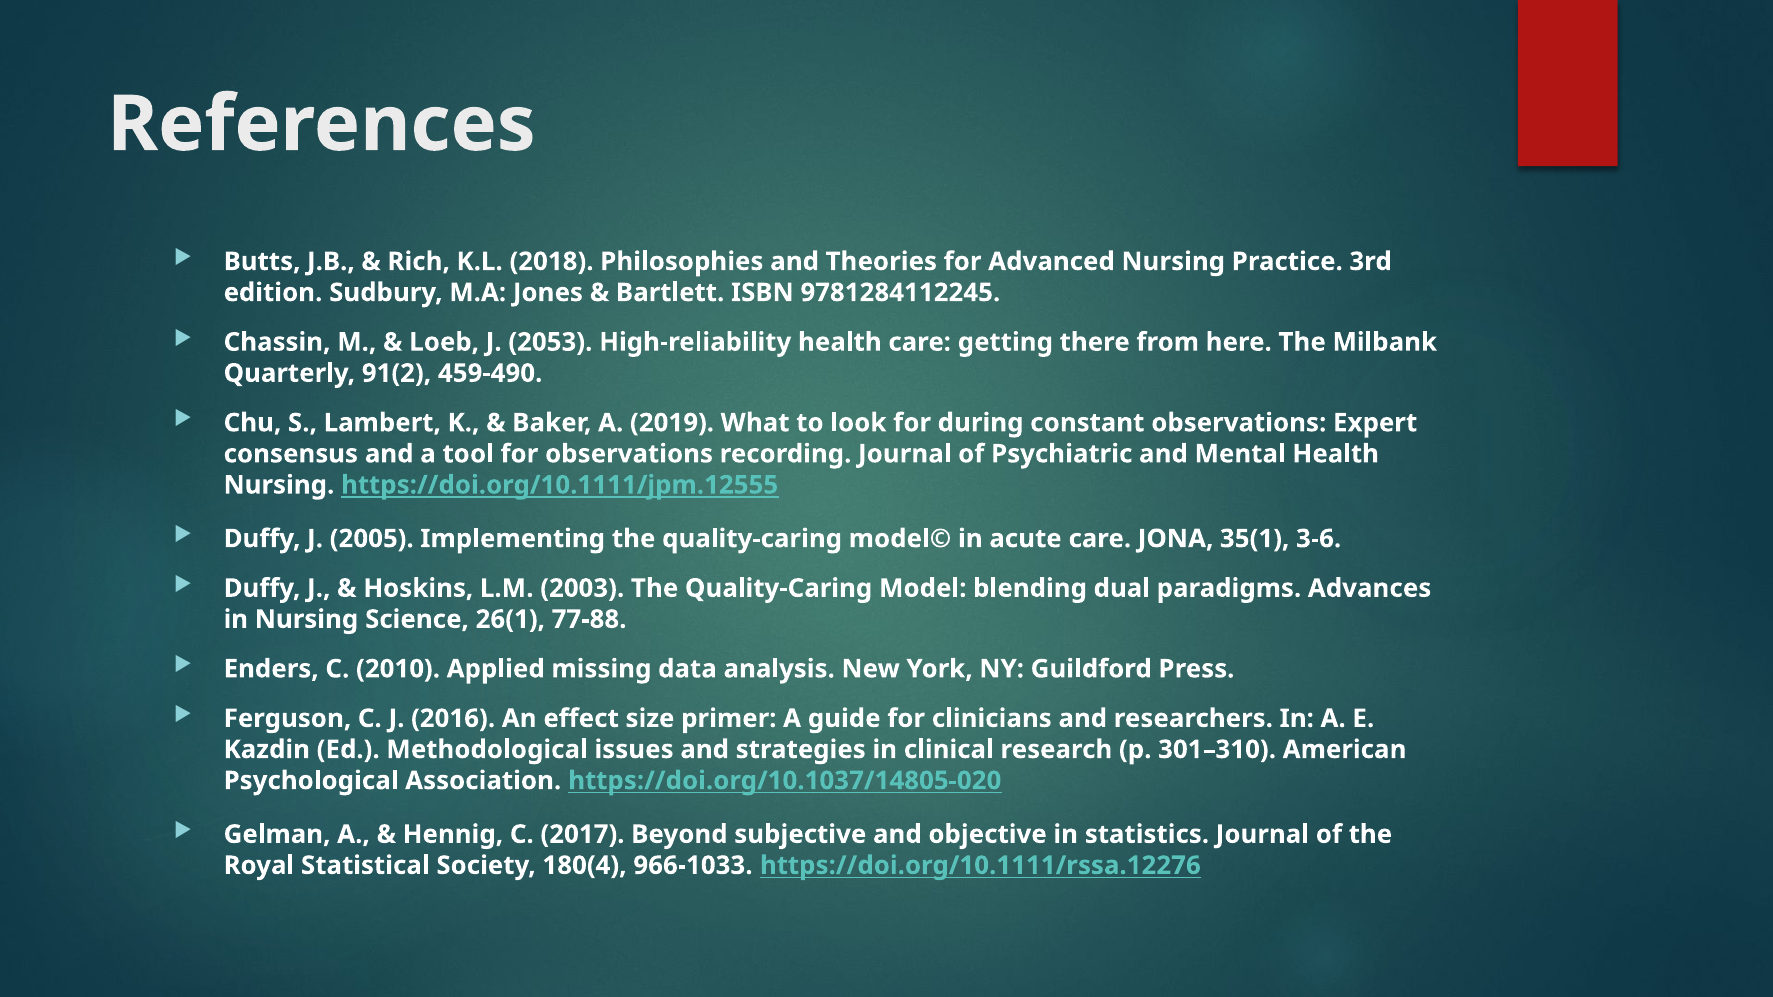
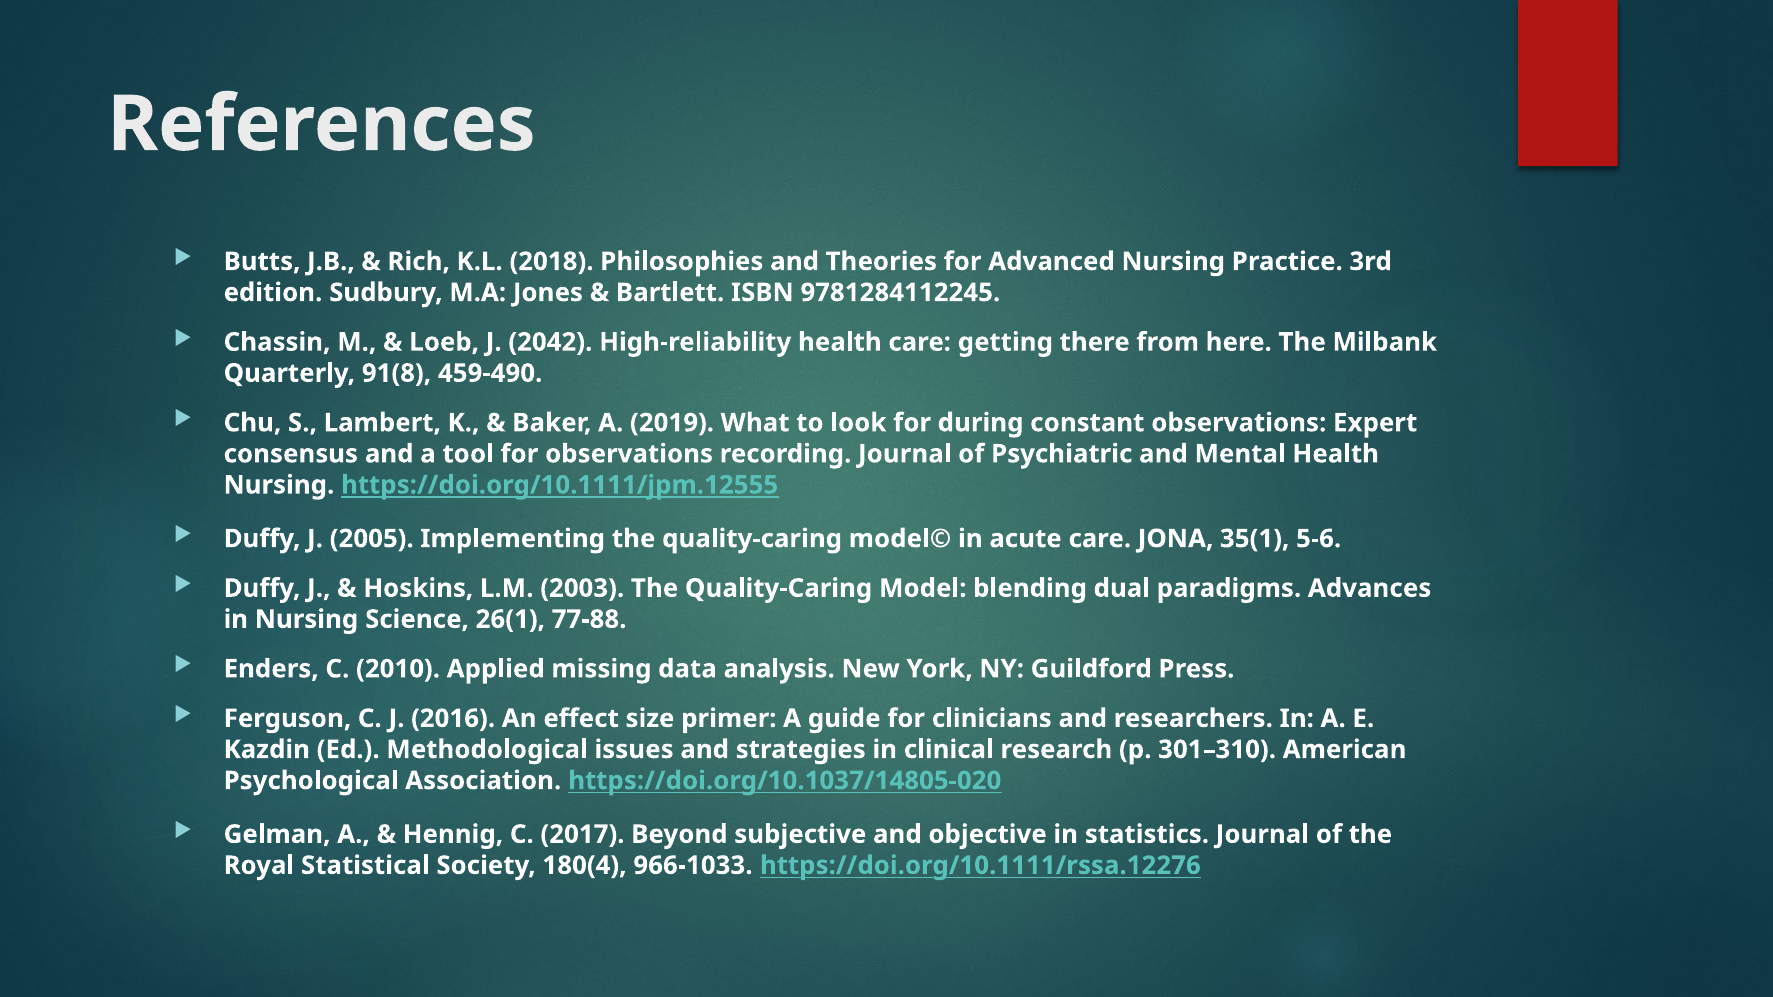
2053: 2053 -> 2042 (550, 342)
91(2: 91(2 -> 91(8 (396, 373)
3-6: 3-6 -> 5-6 (1319, 539)
